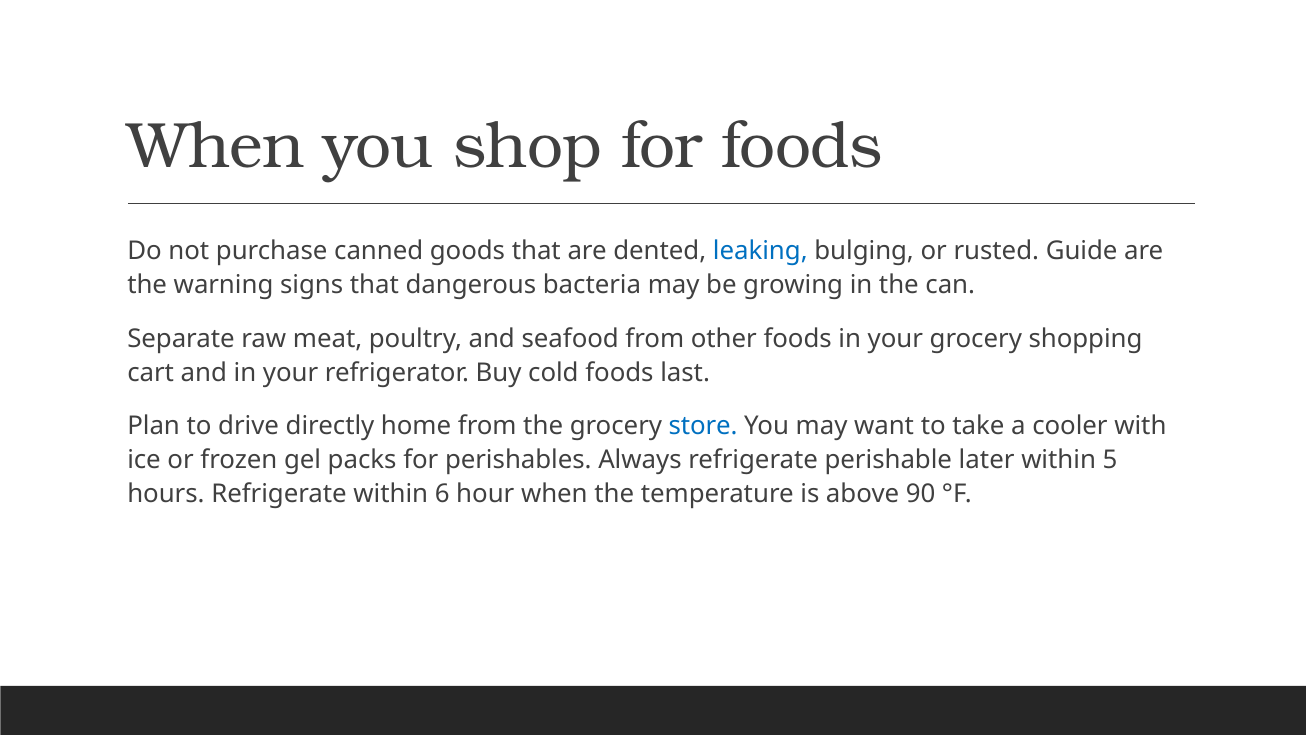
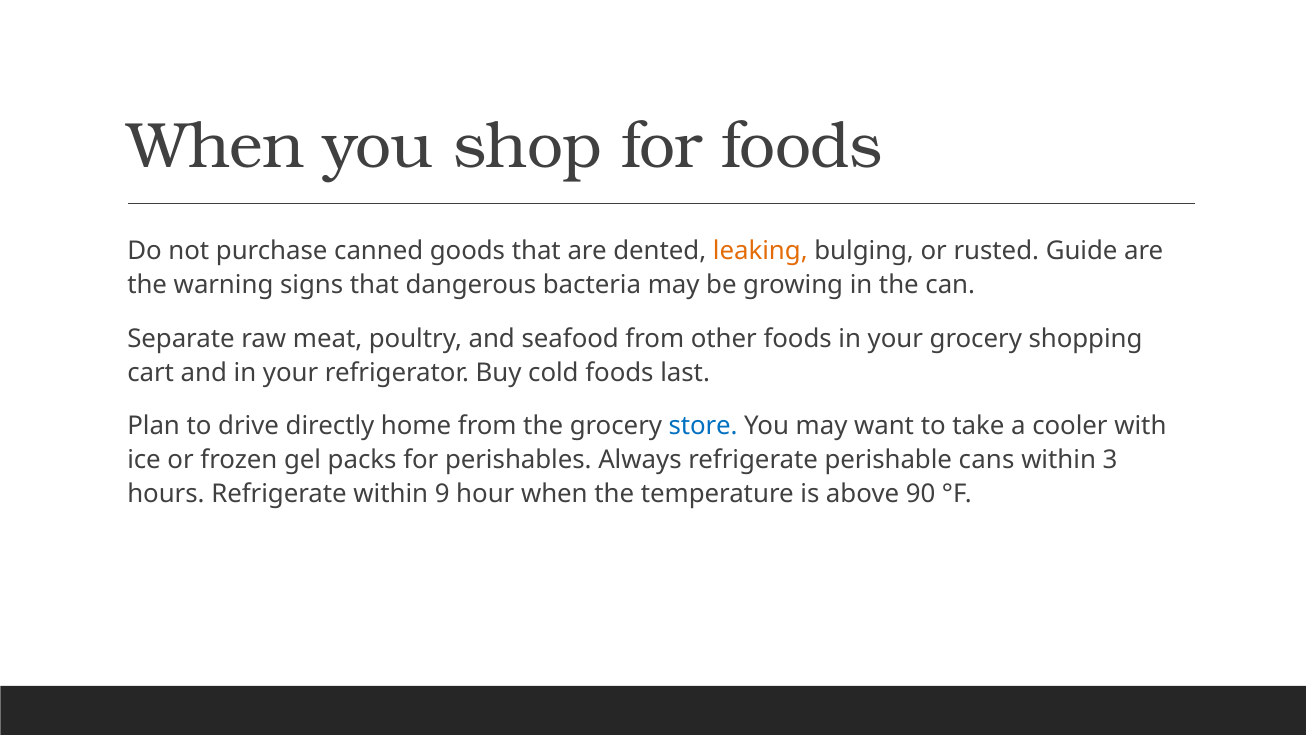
leaking colour: blue -> orange (760, 251)
later: later -> cans (987, 460)
5: 5 -> 3 (1110, 460)
6: 6 -> 9 (442, 494)
